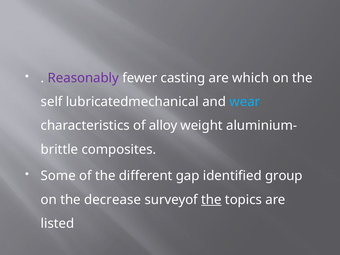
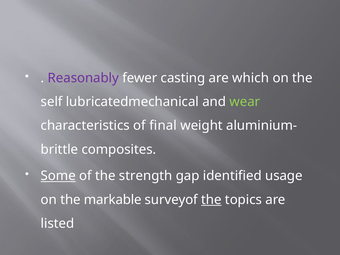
wear colour: light blue -> light green (245, 102)
alloy: alloy -> final (163, 126)
Some underline: none -> present (58, 176)
different: different -> strength (146, 176)
group: group -> usage (284, 176)
decrease: decrease -> markable (113, 200)
